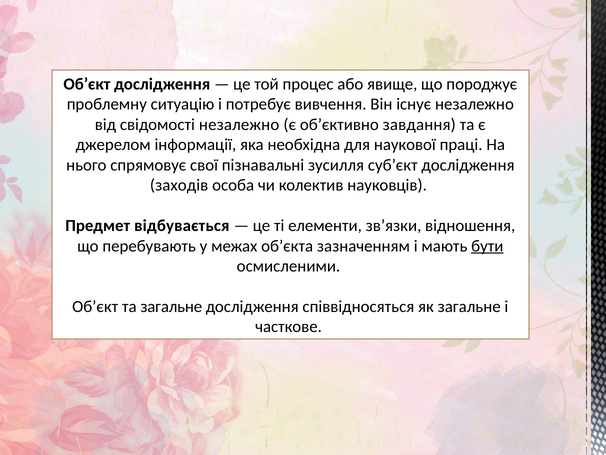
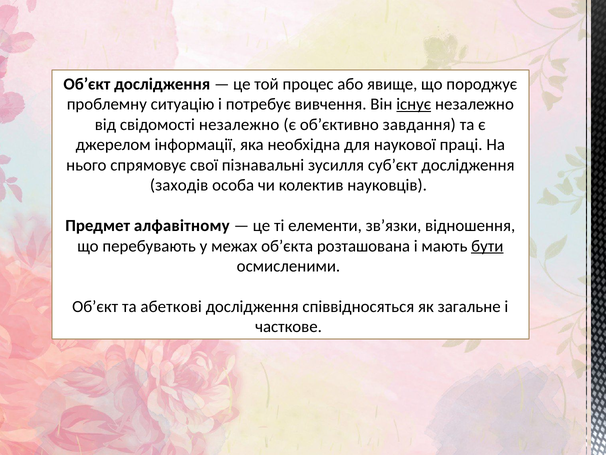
існує underline: none -> present (414, 104)
відбувається: відбувається -> алфавітному (182, 225)
зазначенням: зазначенням -> розташована (364, 246)
та загальне: загальне -> абеткові (171, 306)
